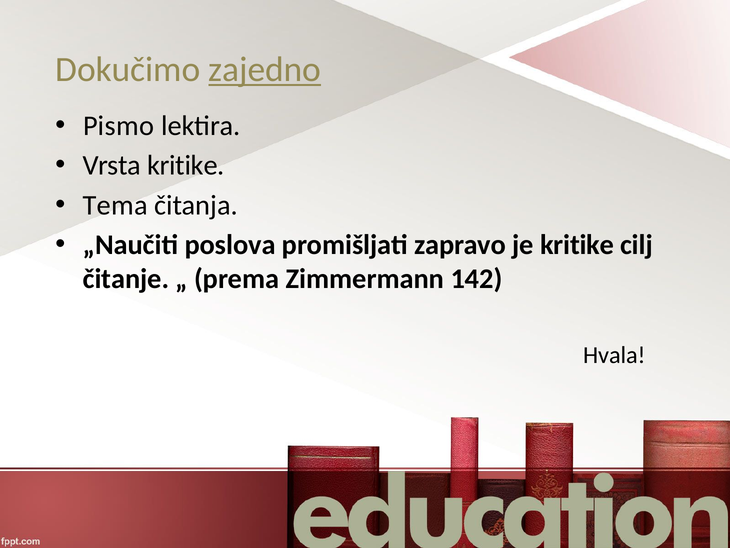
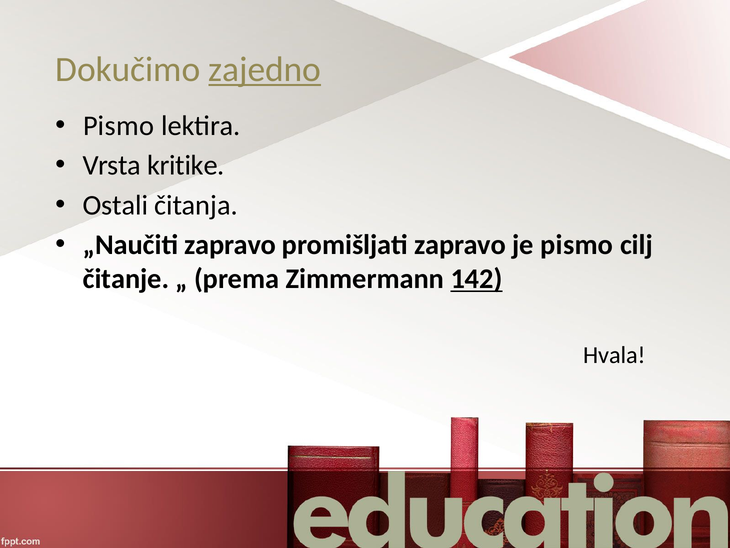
Tema: Tema -> Ostali (115, 205)
„Naučiti poslova: poslova -> zapravo (230, 245)
je kritike: kritike -> pismo (577, 245)
142 underline: none -> present (476, 279)
